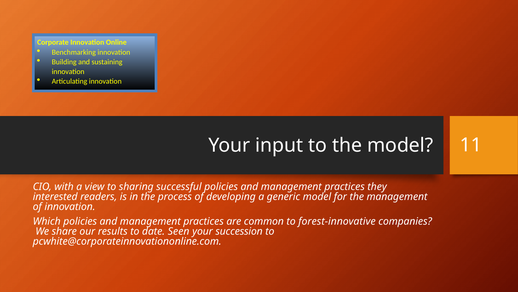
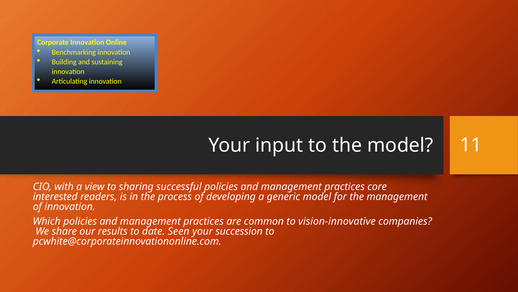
they: they -> core (377, 186)
forest-innovative: forest-innovative -> vision-innovative (337, 221)
